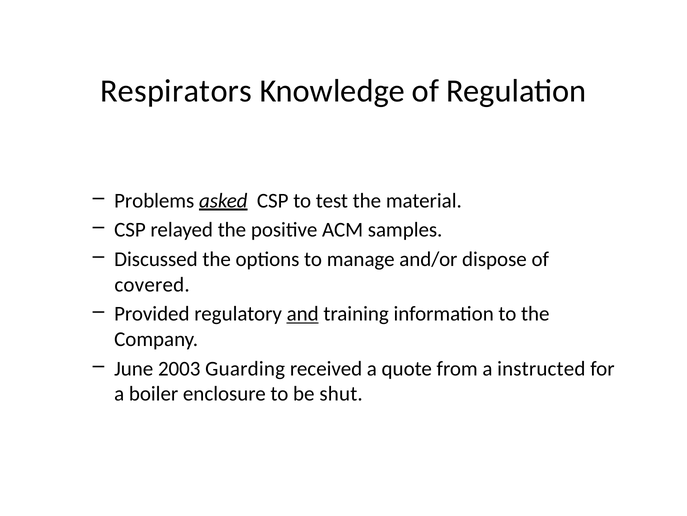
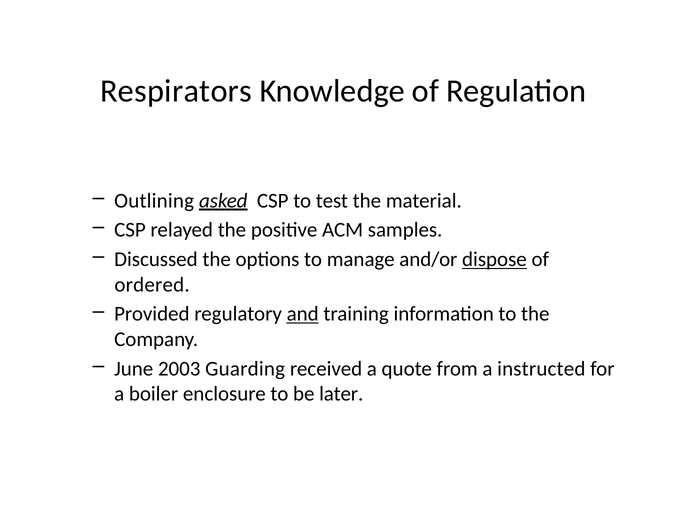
Problems: Problems -> Outlining (154, 200)
dispose underline: none -> present (494, 259)
covered: covered -> ordered (152, 284)
shut: shut -> later (341, 393)
